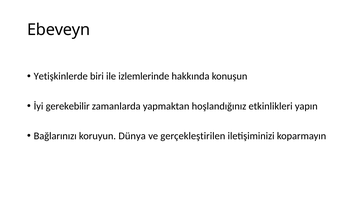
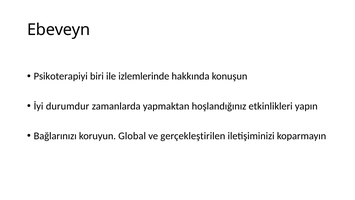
Yetişkinlerde: Yetişkinlerde -> Psikoterapiyi (61, 76)
gerekebilir: gerekebilir -> durumdur (68, 106)
Dünya: Dünya -> Global (132, 136)
